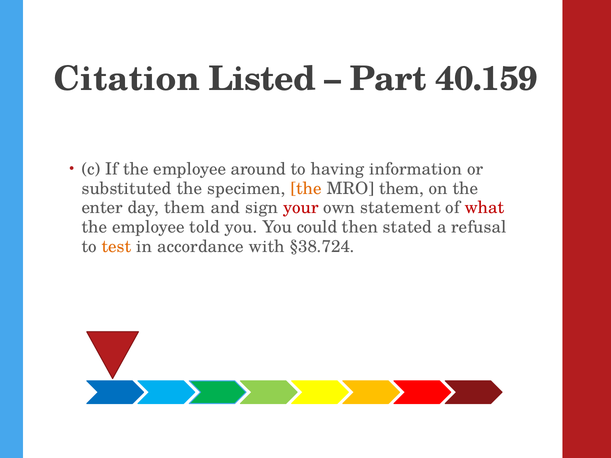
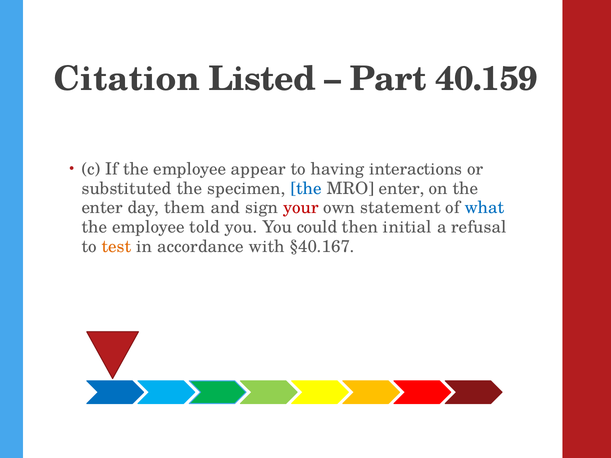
around: around -> appear (258, 169)
information: information -> interactions (416, 169)
the colour: orange -> blue (306, 189)
MRO them: them -> enter (402, 189)
what colour: red -> blue (485, 208)
stated: stated -> initial (407, 227)
§38.724: §38.724 -> §40.167 (322, 247)
